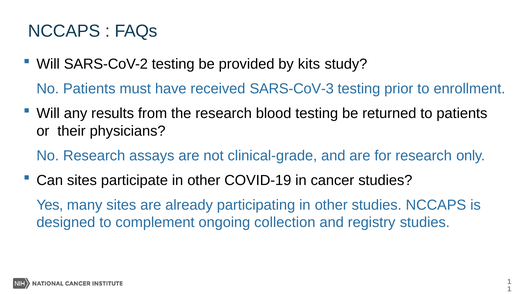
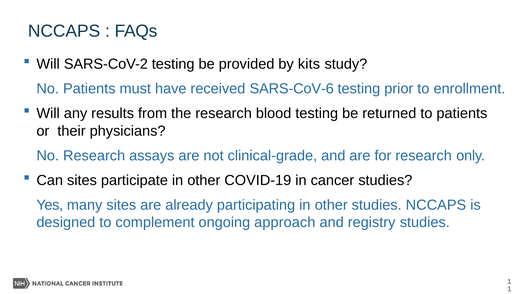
SARS-CoV-3: SARS-CoV-3 -> SARS-CoV-6 (292, 89)
collection: collection -> approach (285, 222)
